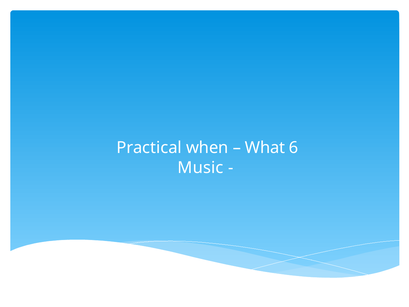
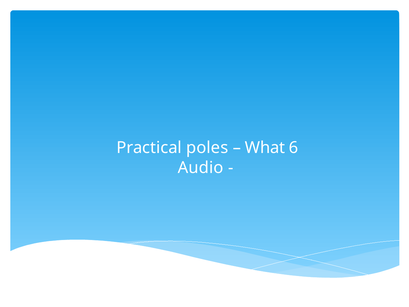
when: when -> poles (207, 148)
Music: Music -> Audio (201, 167)
